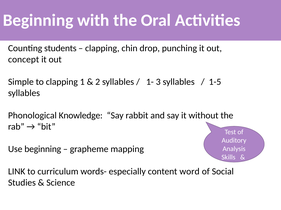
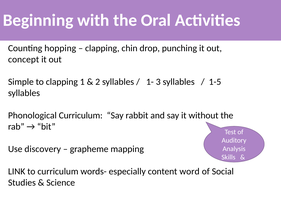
students: students -> hopping (60, 48)
Phonological Knowledge: Knowledge -> Curriculum (81, 116)
Use beginning: beginning -> discovery (43, 150)
